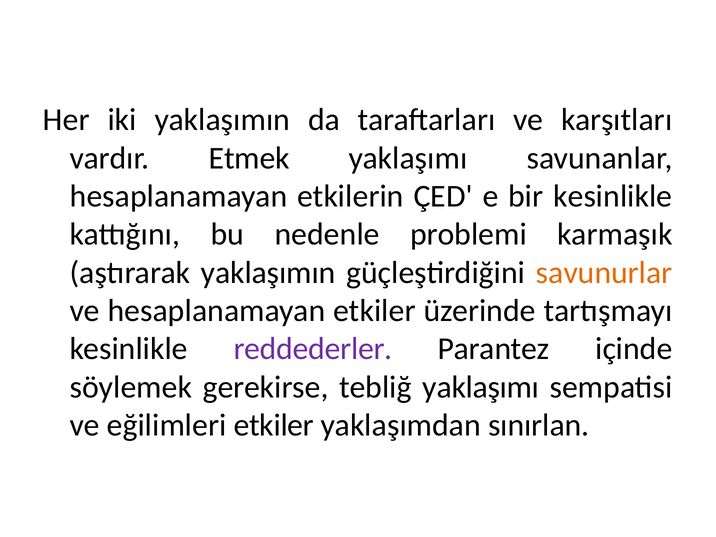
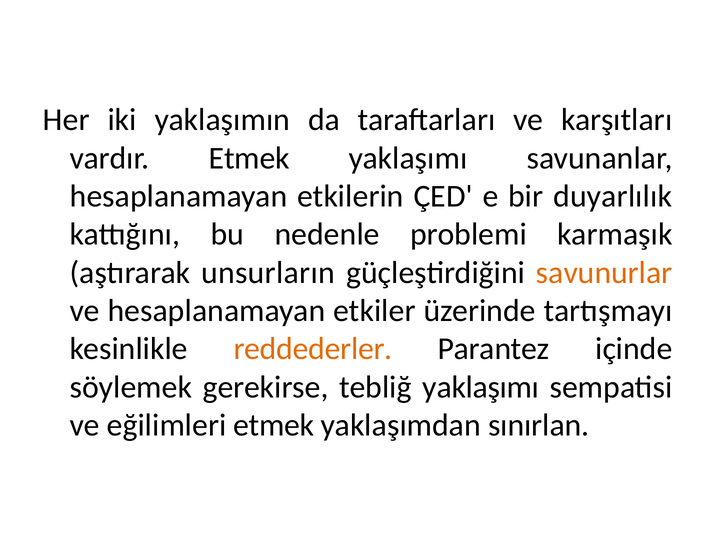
bir kesinlikle: kesinlikle -> duyarlılık (613, 196)
aştırarak yaklaşımın: yaklaşımın -> unsurların (268, 273)
reddederler colour: purple -> orange (313, 349)
eğilimleri etkiler: etkiler -> etmek (274, 425)
